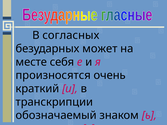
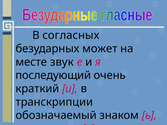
себя: себя -> звук (62, 62)
произносятся: произносятся -> последующий (53, 75)
